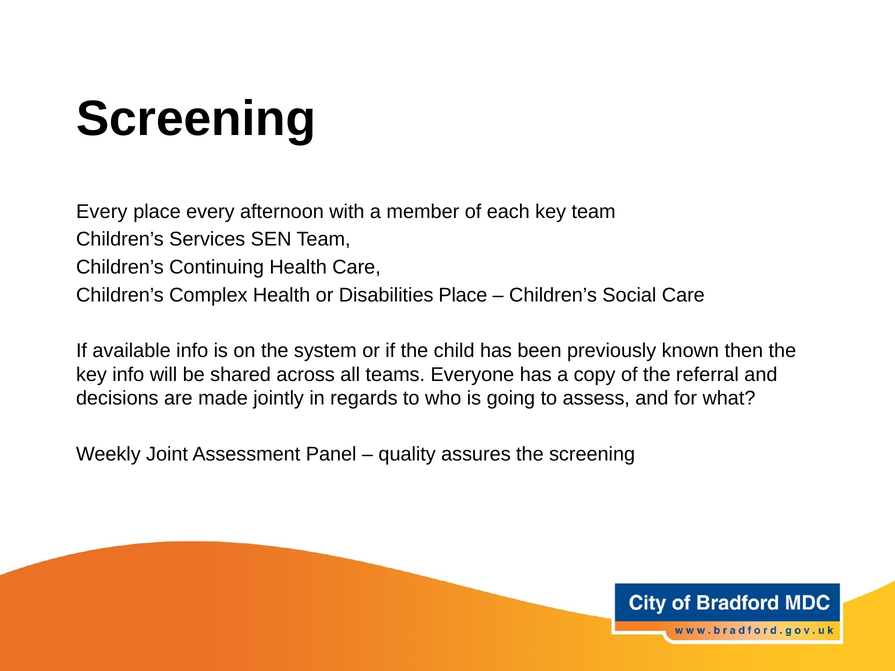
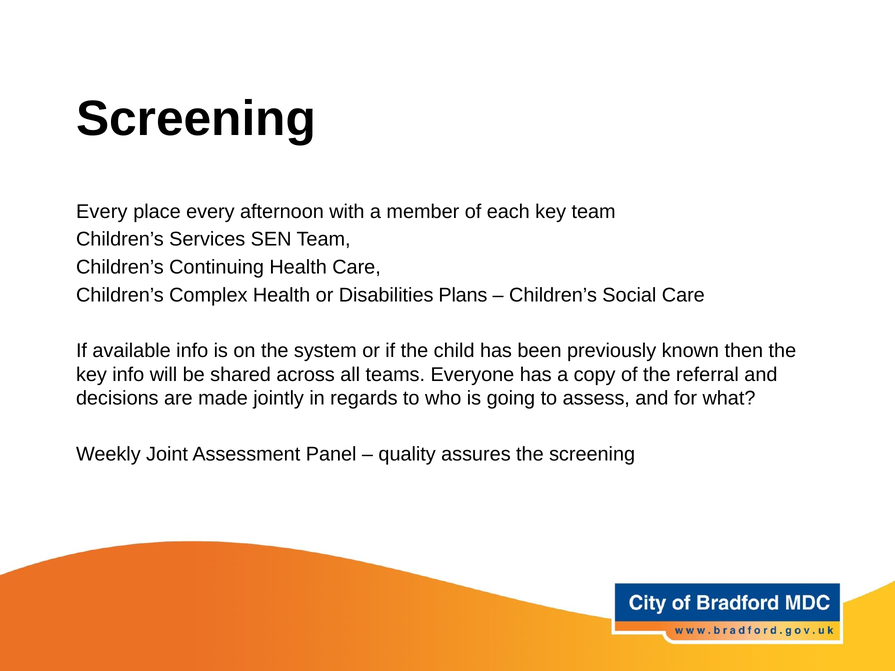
Disabilities Place: Place -> Plans (463, 295)
